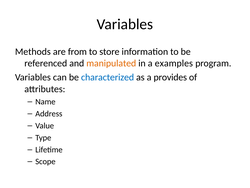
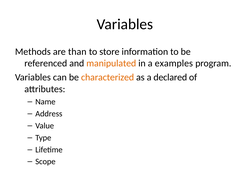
from: from -> than (77, 52)
characterized colour: blue -> orange (108, 77)
provides: provides -> declared (170, 77)
